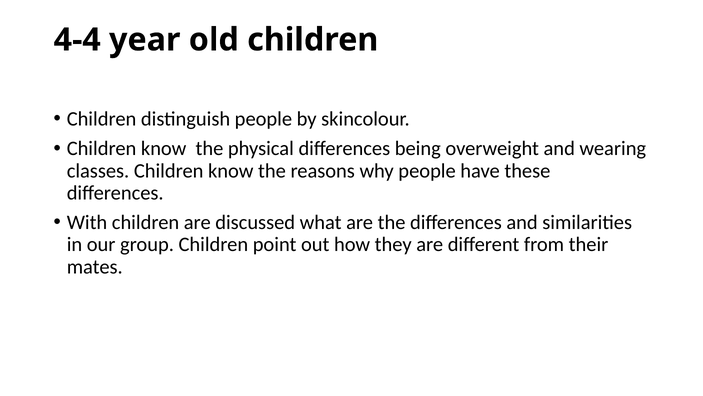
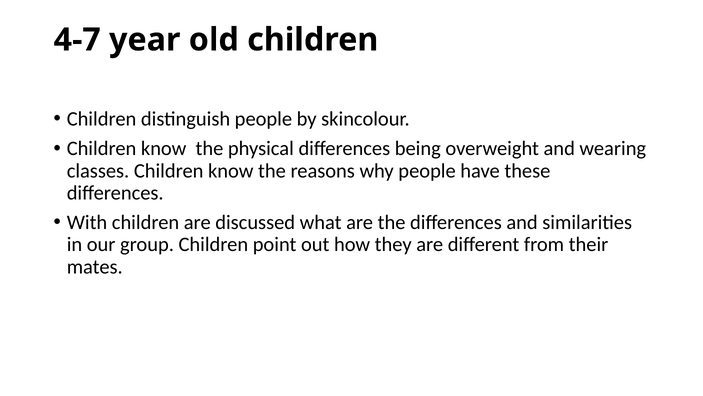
4-4: 4-4 -> 4-7 (77, 40)
